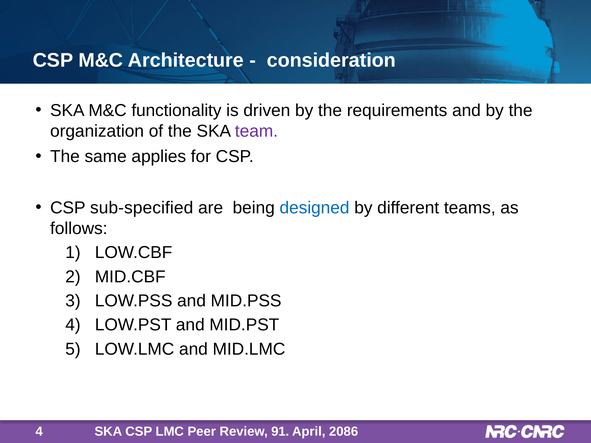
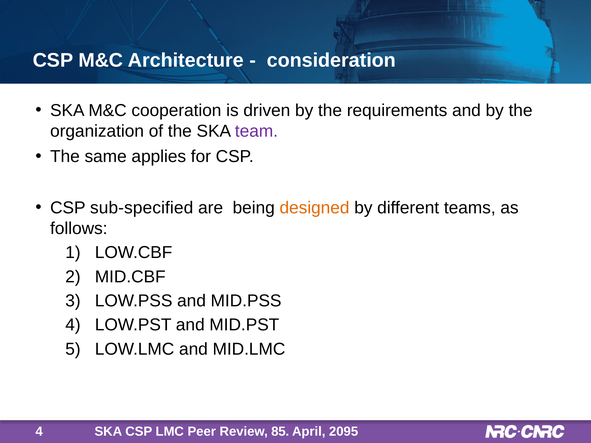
functionality: functionality -> cooperation (176, 110)
designed colour: blue -> orange (315, 208)
91: 91 -> 85 (280, 432)
2086: 2086 -> 2095 (344, 432)
